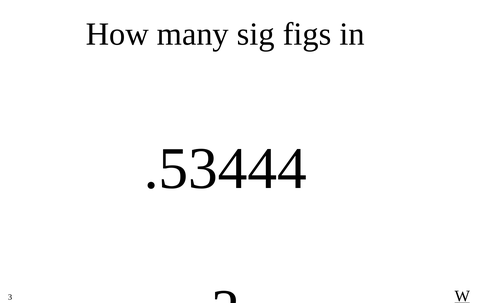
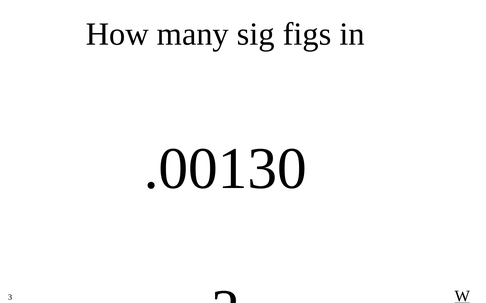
.53444: .53444 -> .00130 (225, 169)
